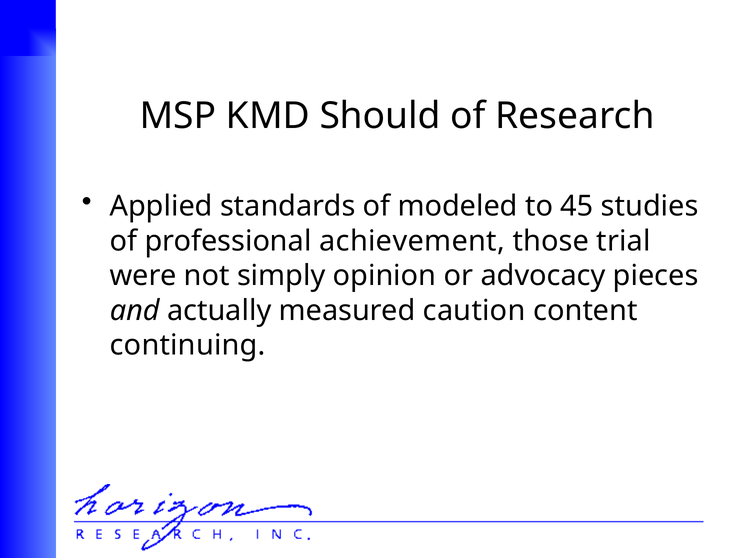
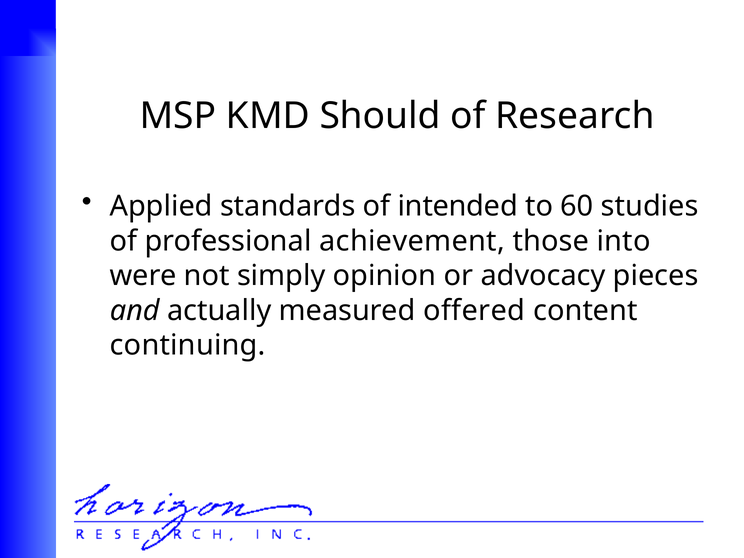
modeled: modeled -> intended (458, 206)
45: 45 -> 60 (577, 206)
trial: trial -> into (624, 241)
caution: caution -> offered (474, 310)
